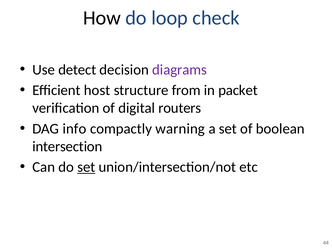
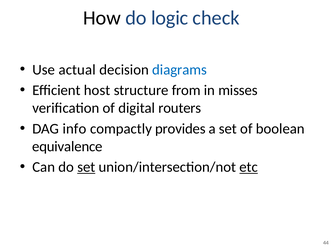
loop: loop -> logic (170, 18)
detect: detect -> actual (77, 70)
diagrams colour: purple -> blue (180, 70)
packet: packet -> misses (238, 90)
warning: warning -> provides (180, 129)
intersection: intersection -> equivalence (67, 146)
etc underline: none -> present (249, 167)
